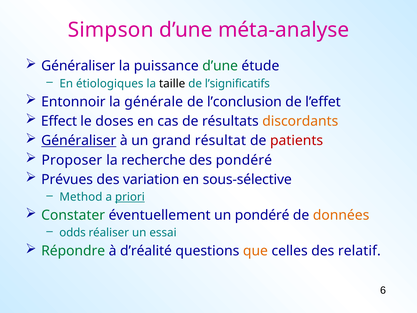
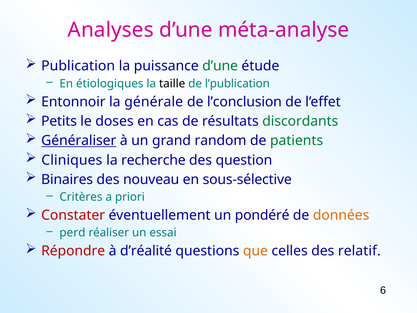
Simpson: Simpson -> Analyses (111, 30)
Généraliser: Généraliser -> Publication (78, 66)
l’significatifs: l’significatifs -> l’publication (237, 83)
Effect: Effect -> Petits (59, 121)
discordants colour: orange -> green (300, 121)
résultat: résultat -> random (221, 141)
patients colour: red -> green (297, 141)
Proposer: Proposer -> Cliniques (72, 160)
des pondéré: pondéré -> question (244, 160)
Prévues: Prévues -> Binaires (67, 179)
variation: variation -> nouveau (151, 179)
Method: Method -> Critères (81, 197)
priori underline: present -> none (130, 197)
Constater colour: green -> red (73, 215)
odds: odds -> perd (72, 233)
Répondre colour: green -> red (73, 251)
